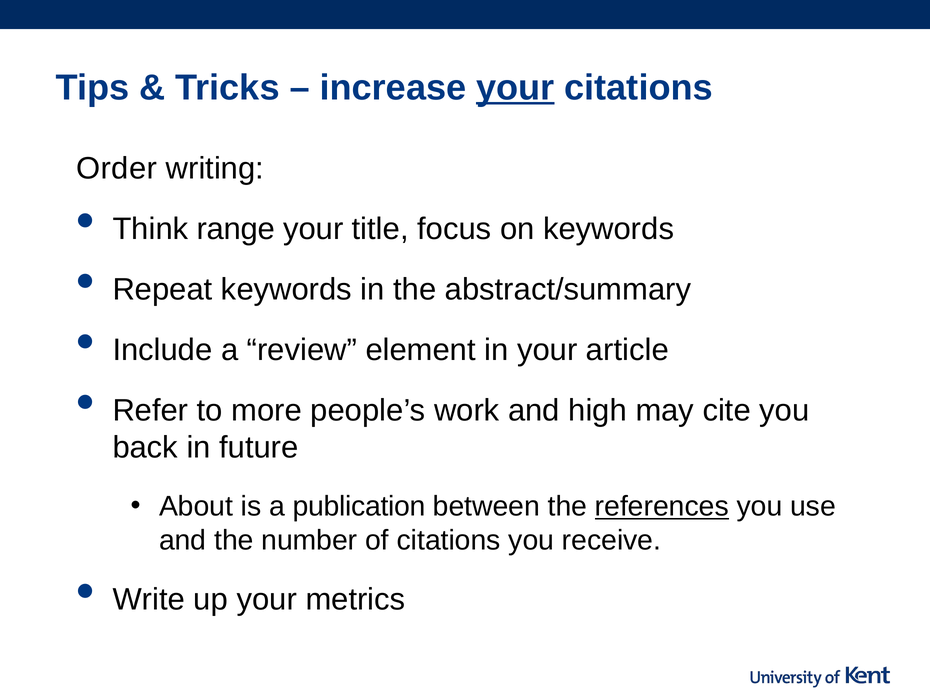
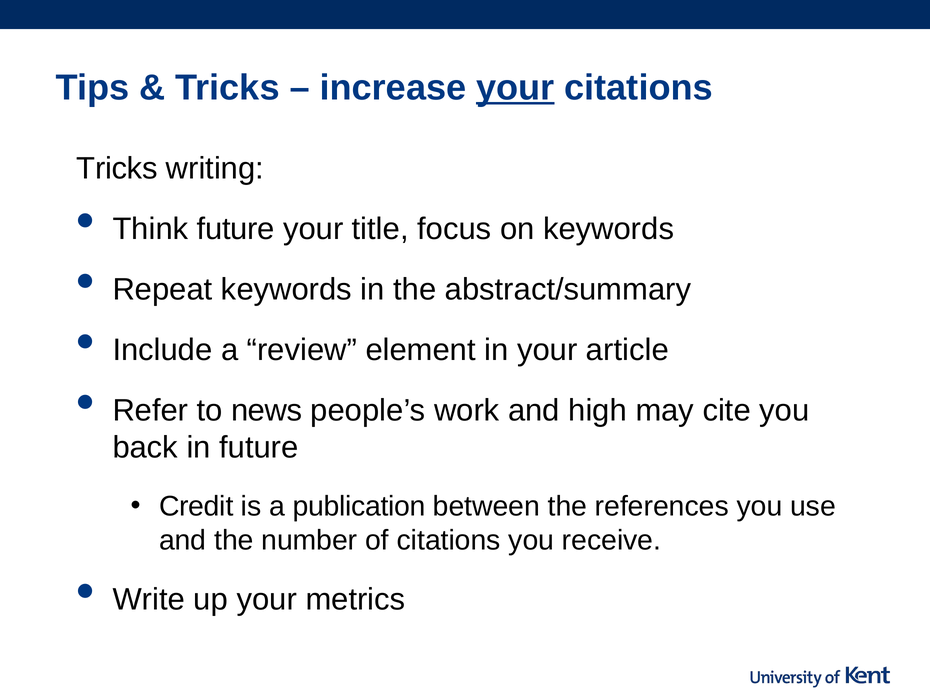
Order: Order -> Tricks (117, 168)
Think range: range -> future (236, 229)
more: more -> news (267, 410)
About: About -> Credit (196, 506)
references underline: present -> none (662, 506)
